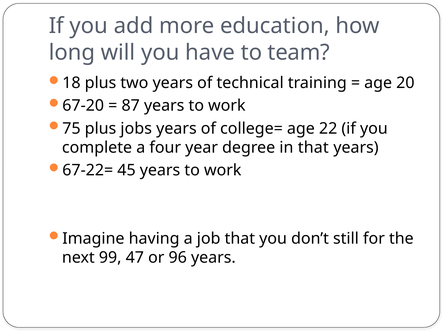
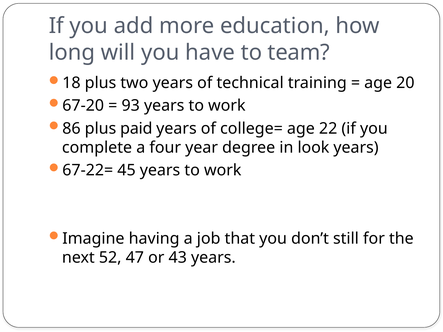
87: 87 -> 93 (131, 106)
75: 75 -> 86 (71, 129)
jobs: jobs -> paid (136, 129)
in that: that -> look (313, 148)
99: 99 -> 52 (110, 258)
96: 96 -> 43 (178, 258)
